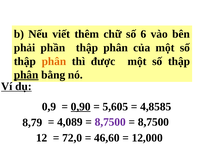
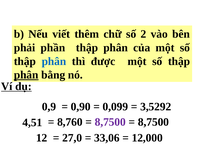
6: 6 -> 2 (143, 34)
phân colour: orange -> blue (54, 61)
0,90 underline: present -> none (81, 107)
5,605: 5,605 -> 0,099 (115, 107)
4,8585: 4,8585 -> 3,5292 (156, 107)
4,089: 4,089 -> 8,760 (70, 122)
8,79: 8,79 -> 4,51 (32, 122)
72,0: 72,0 -> 27,0 (72, 138)
46,60: 46,60 -> 33,06 (107, 138)
